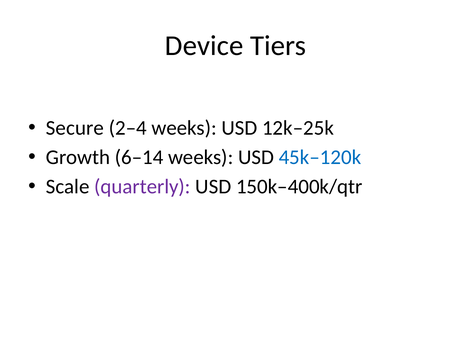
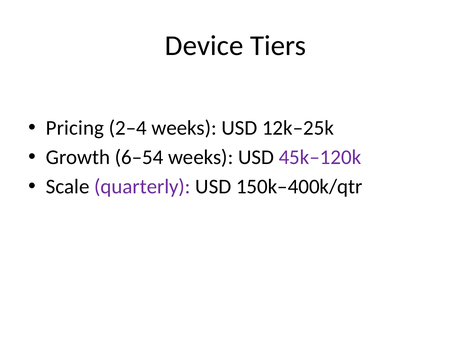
Secure: Secure -> Pricing (75, 128)
6–14: 6–14 -> 6–54 (139, 157)
45k–120k colour: blue -> purple (320, 157)
